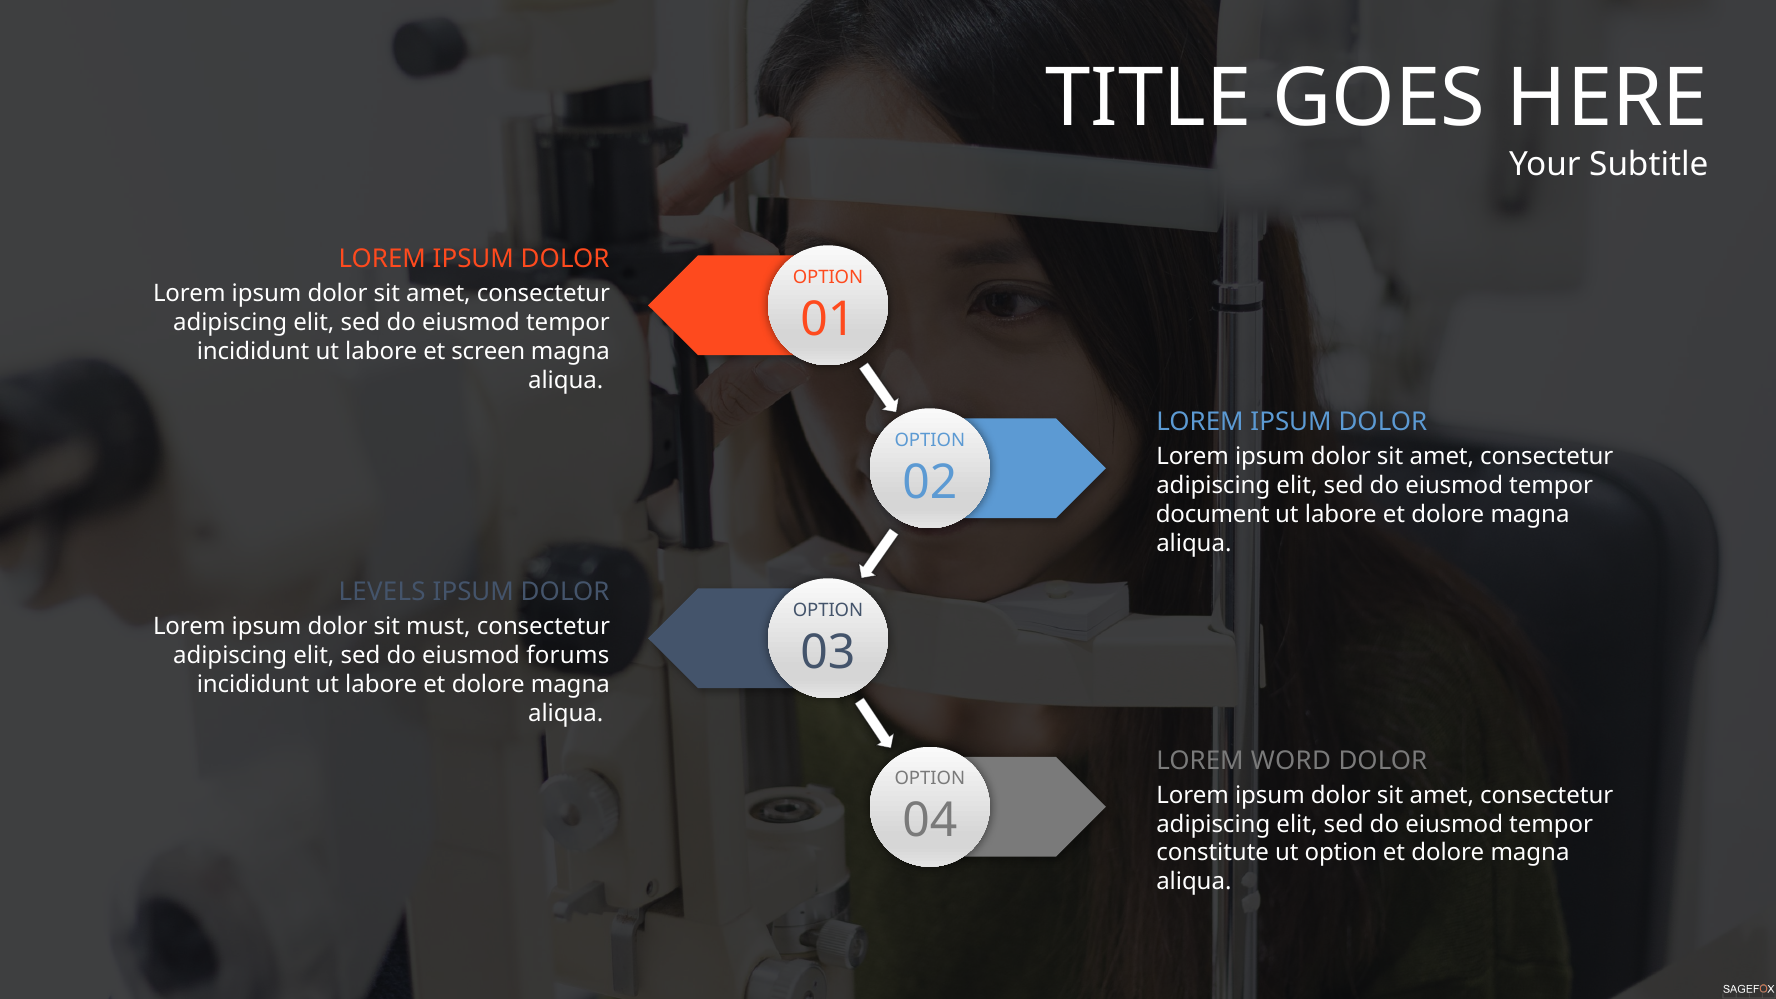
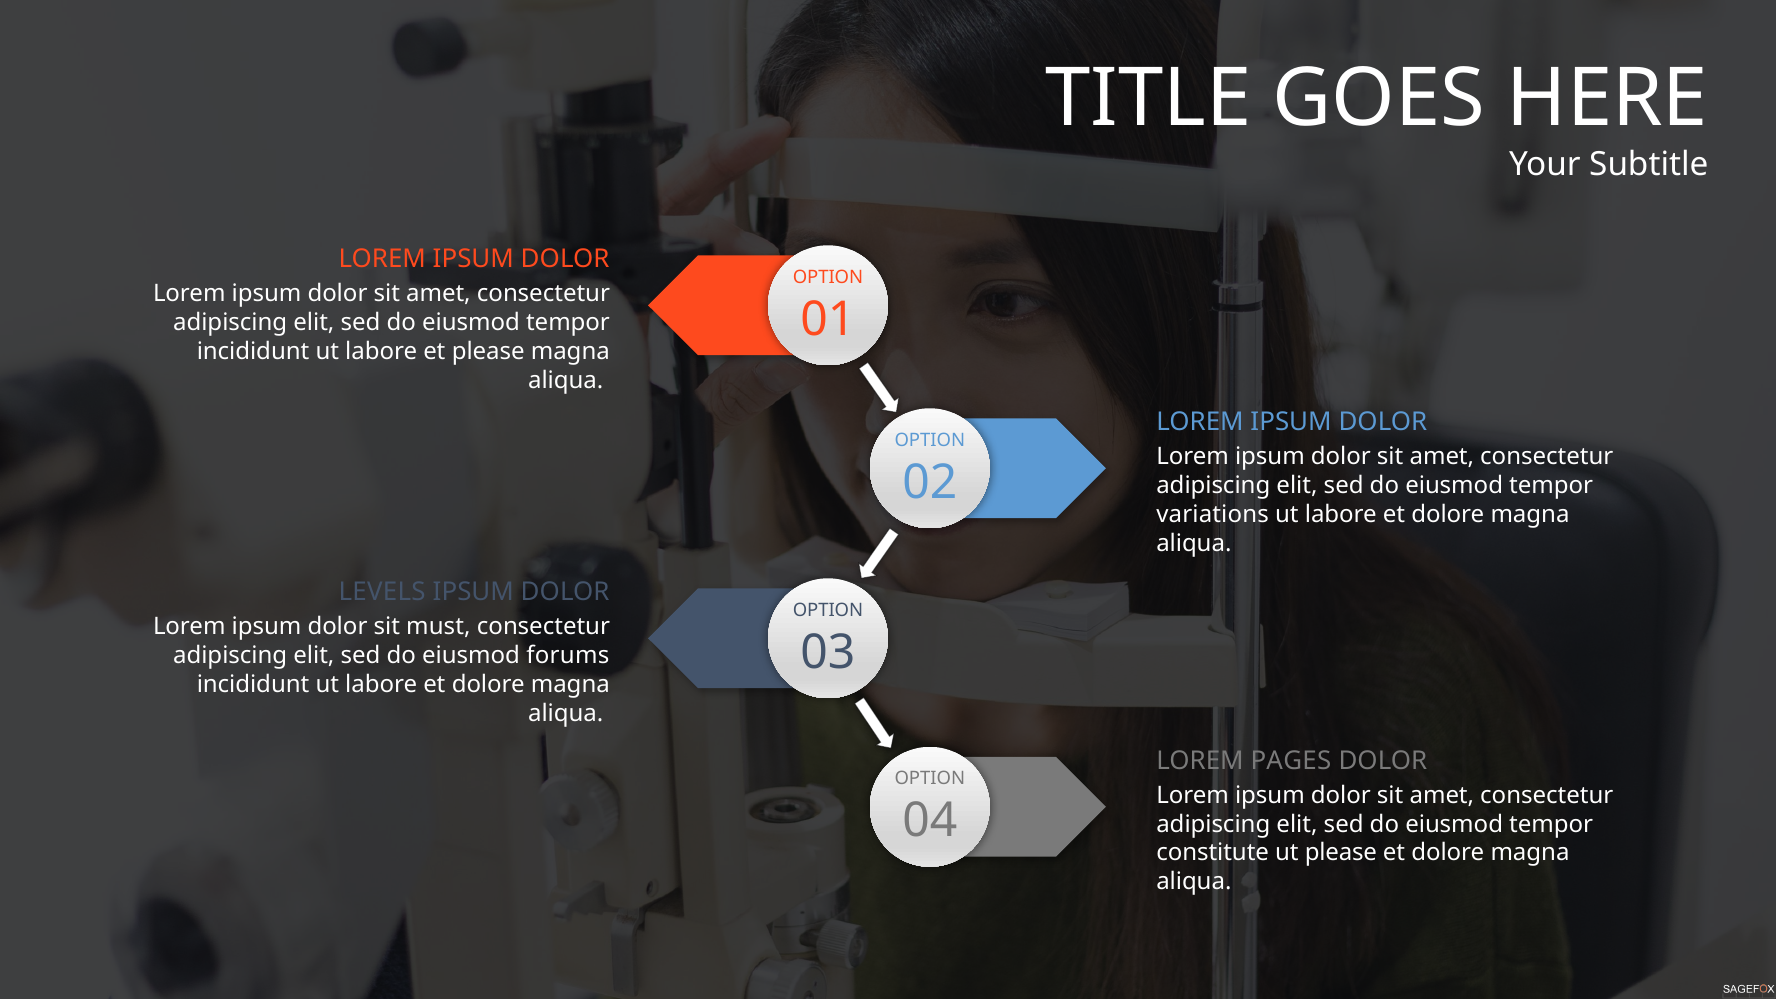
et screen: screen -> please (488, 351)
document: document -> variations (1213, 514)
WORD: WORD -> PAGES (1291, 761)
ut option: option -> please (1341, 853)
